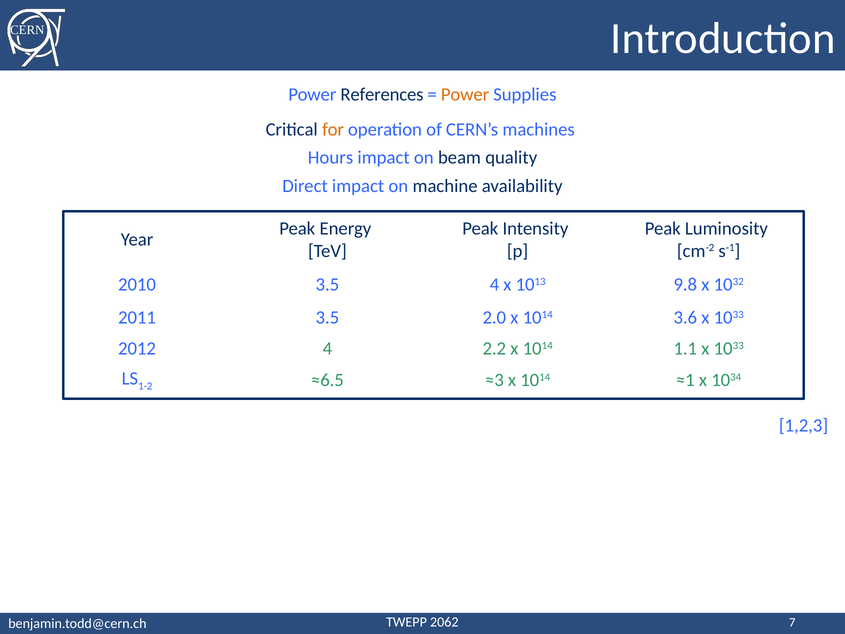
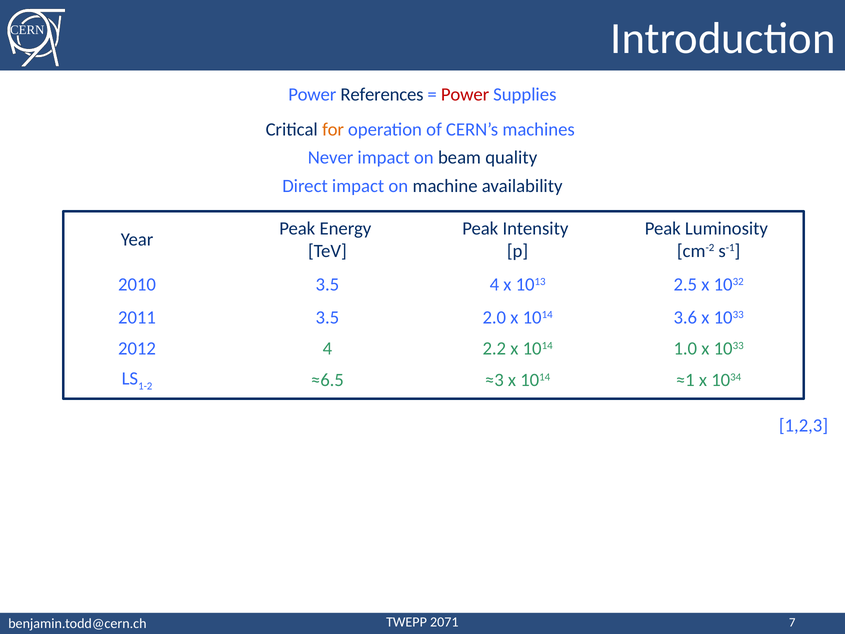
Power colour: orange -> red (465, 94)
Hours: Hours -> Never (331, 158)
9.8: 9.8 -> 2.5 (685, 285)
1.1: 1.1 -> 1.0 (685, 349)
2062: 2062 -> 2071 (444, 622)
